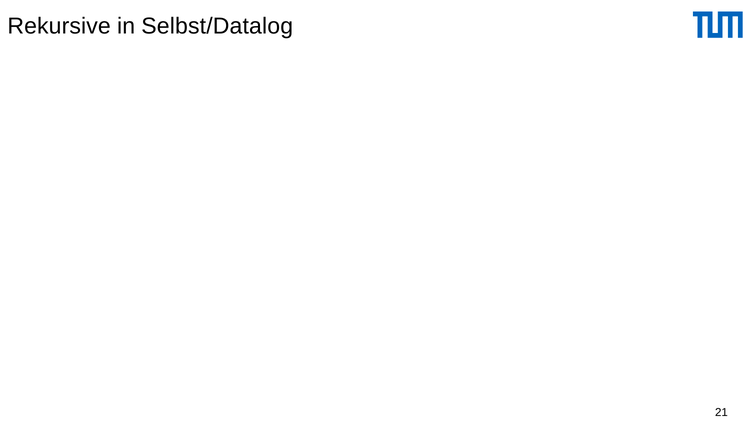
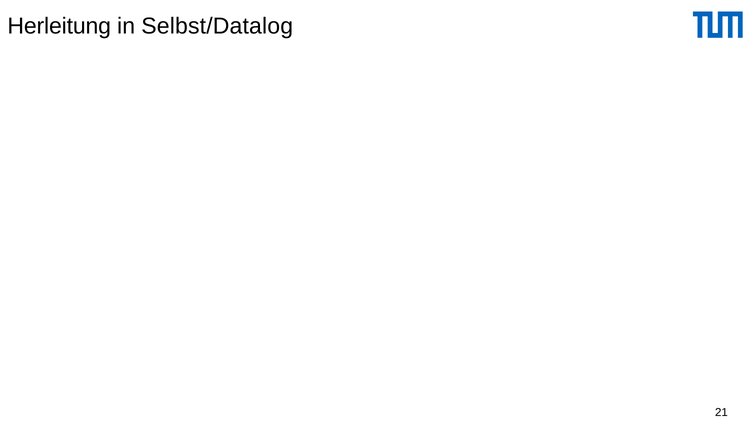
Rekursive: Rekursive -> Herleitung (59, 26)
